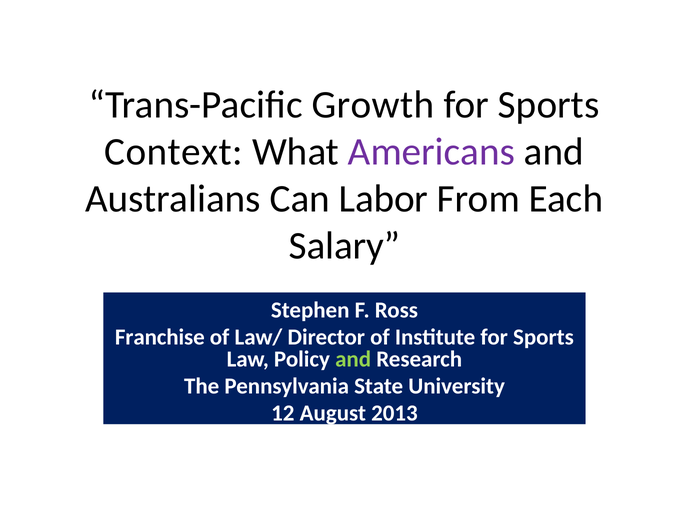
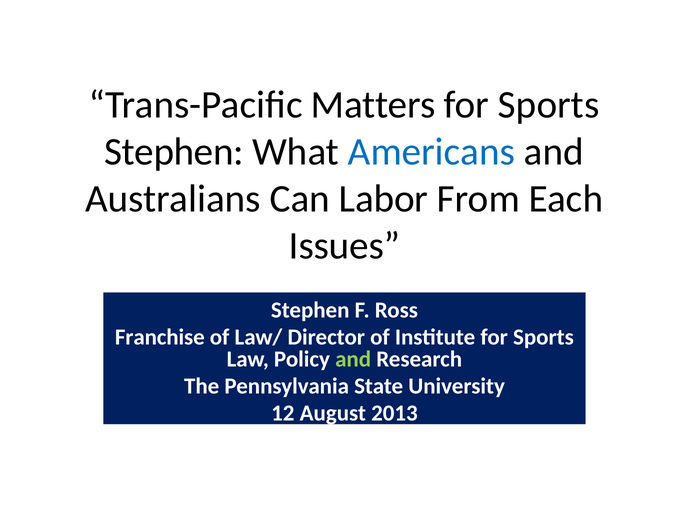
Growth: Growth -> Matters (373, 105)
Context: Context -> Stephen (174, 152)
Americans colour: purple -> blue (432, 152)
Salary: Salary -> Issues (345, 246)
